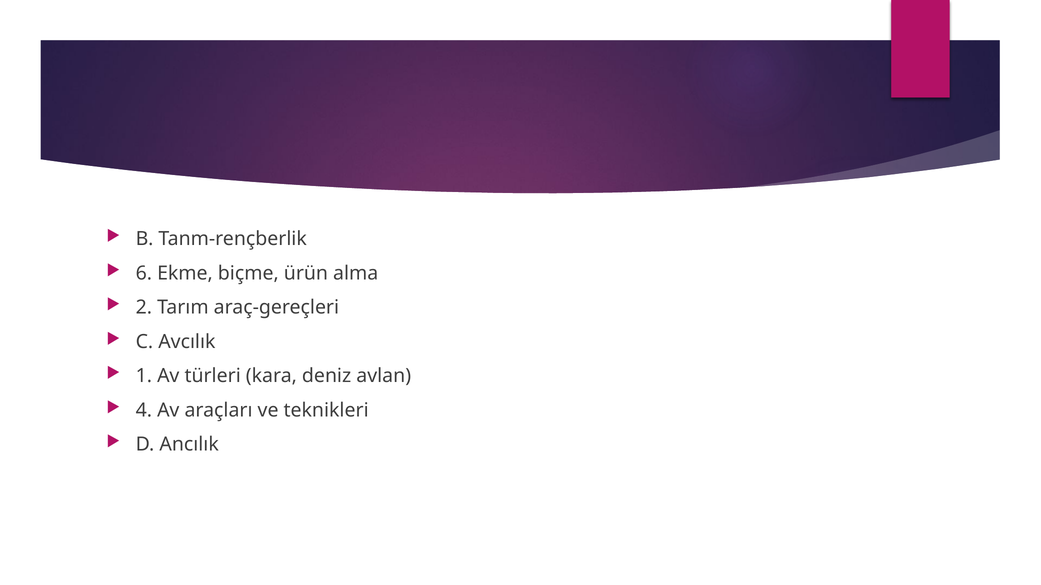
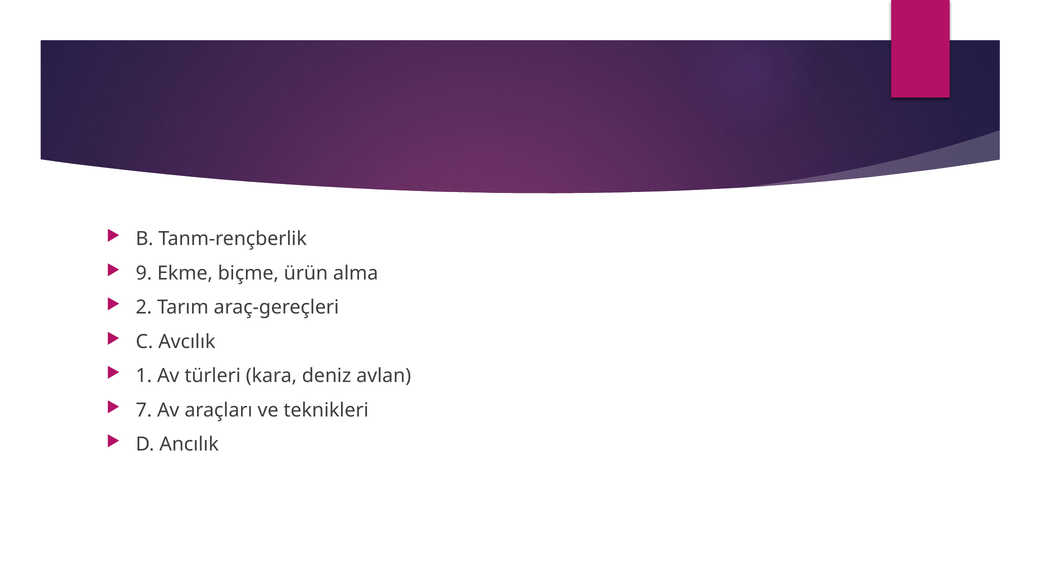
6: 6 -> 9 (144, 274)
4: 4 -> 7 (144, 411)
